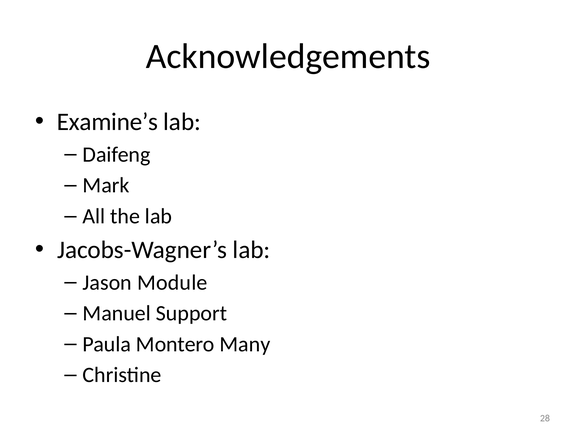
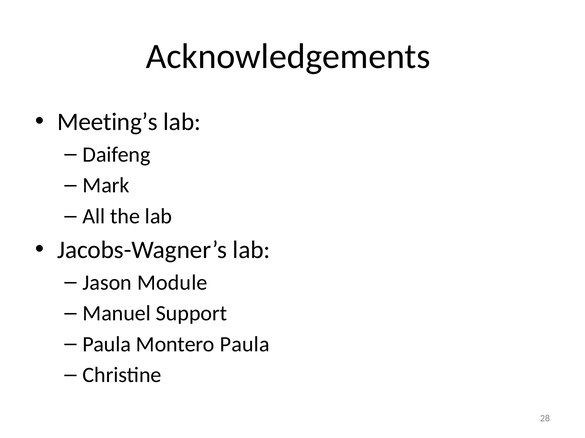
Examine’s: Examine’s -> Meeting’s (107, 122)
Montero Many: Many -> Paula (245, 345)
